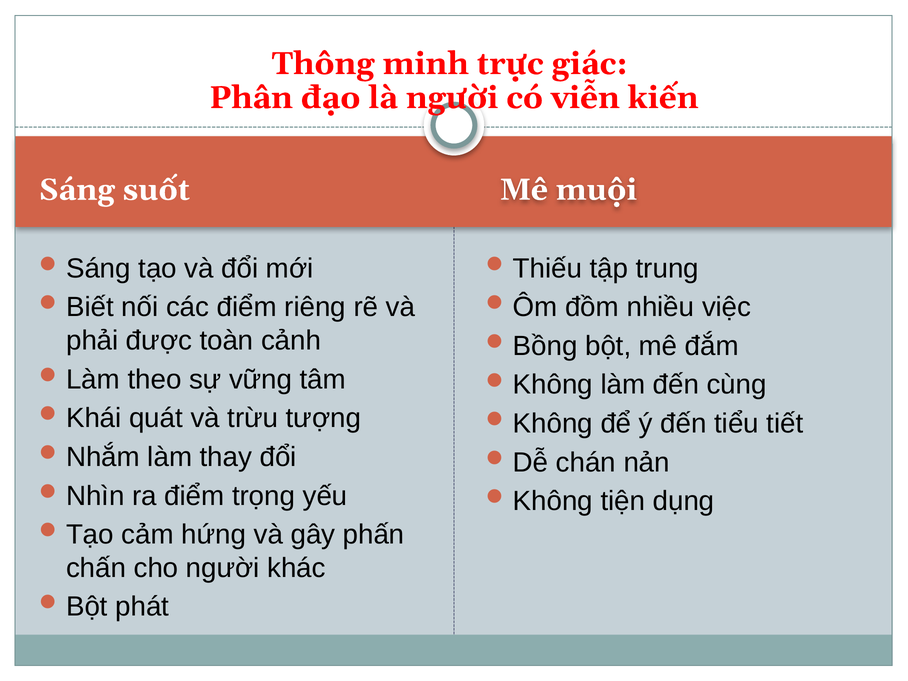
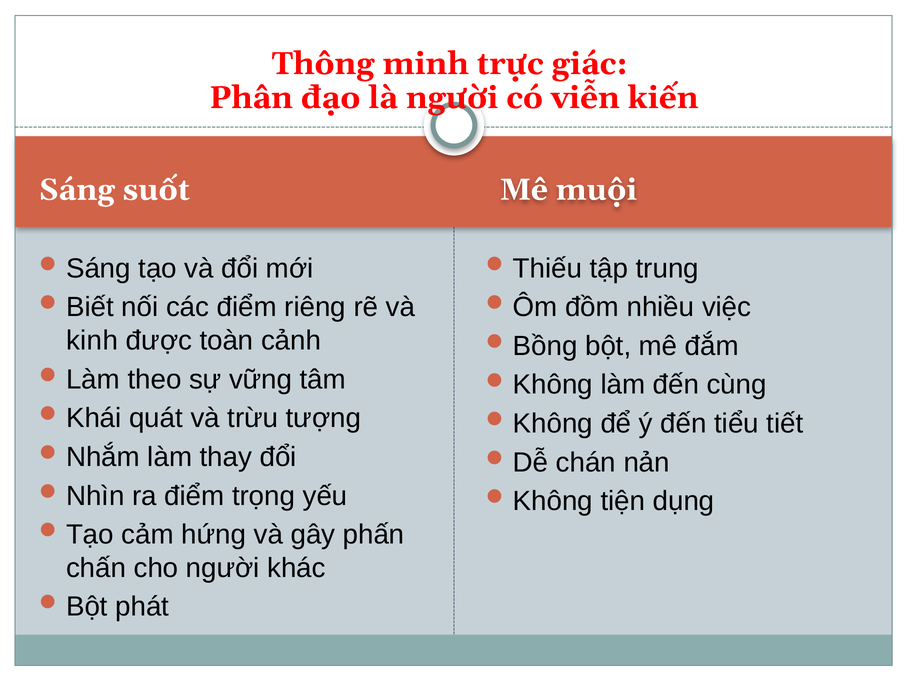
phải: phải -> kinh (92, 341)
